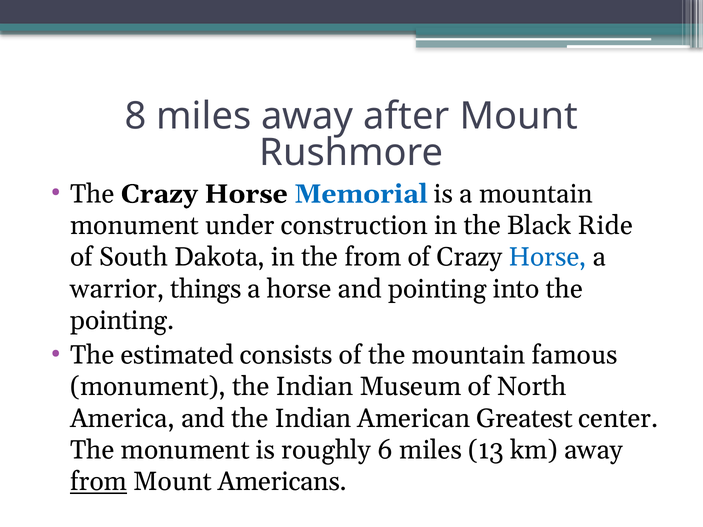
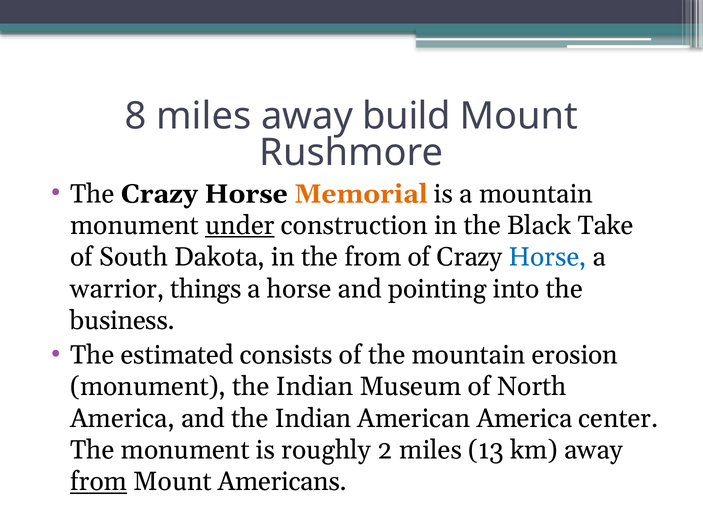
after: after -> build (407, 116)
Memorial colour: blue -> orange (361, 194)
under underline: none -> present (240, 226)
Ride: Ride -> Take (606, 226)
pointing: pointing -> business (122, 321)
famous: famous -> erosion (575, 355)
American Greatest: Greatest -> America (525, 419)
6: 6 -> 2 (385, 450)
